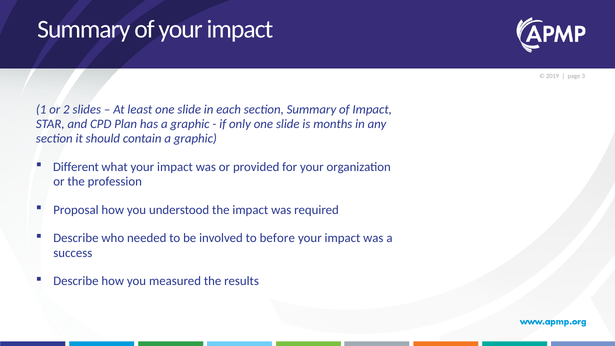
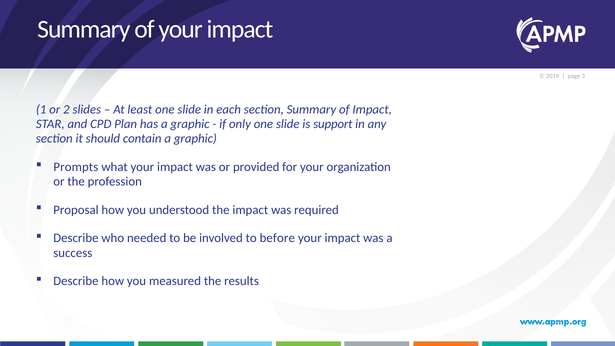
months: months -> support (333, 124)
Different: Different -> Prompts (76, 167)
